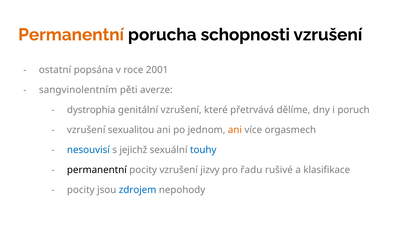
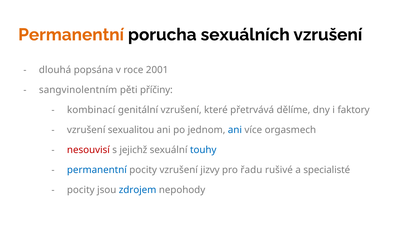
schopnosti: schopnosti -> sexuálních (245, 35)
ostatní: ostatní -> dlouhá (55, 70)
averze: averze -> příčiny (156, 90)
dystrophia: dystrophia -> kombinací (91, 110)
poruch: poruch -> faktory (354, 110)
ani colour: orange -> blue (235, 130)
nesouvisí colour: blue -> red (88, 150)
permanentní colour: black -> blue (97, 170)
klasifikace: klasifikace -> specialisté (327, 170)
